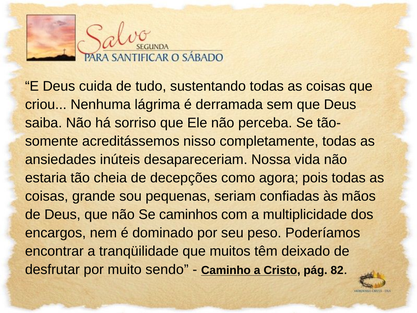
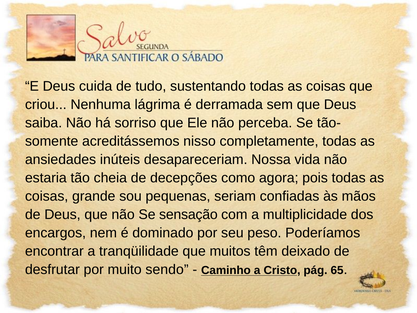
caminhos: caminhos -> sensação (188, 214)
82: 82 -> 65 (337, 270)
